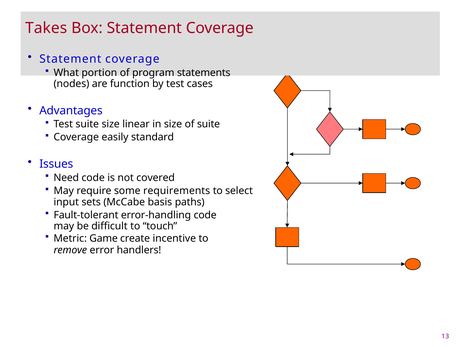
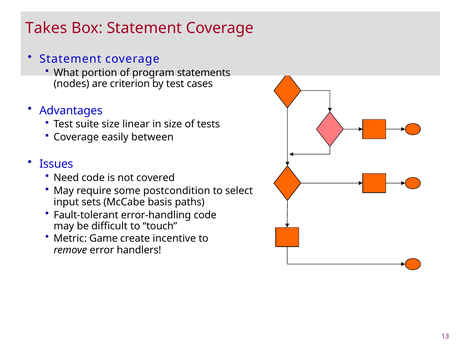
function: function -> criterion (130, 84)
of suite: suite -> tests (208, 124)
standard: standard -> between (152, 137)
requirements: requirements -> postcondition (177, 191)
